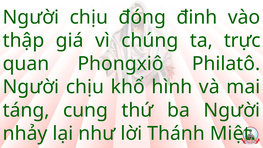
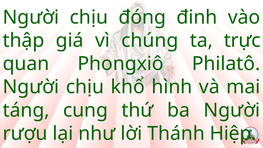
nhảy: nhảy -> rượu (25, 133)
Miệt: Miệt -> Hiệp (233, 133)
